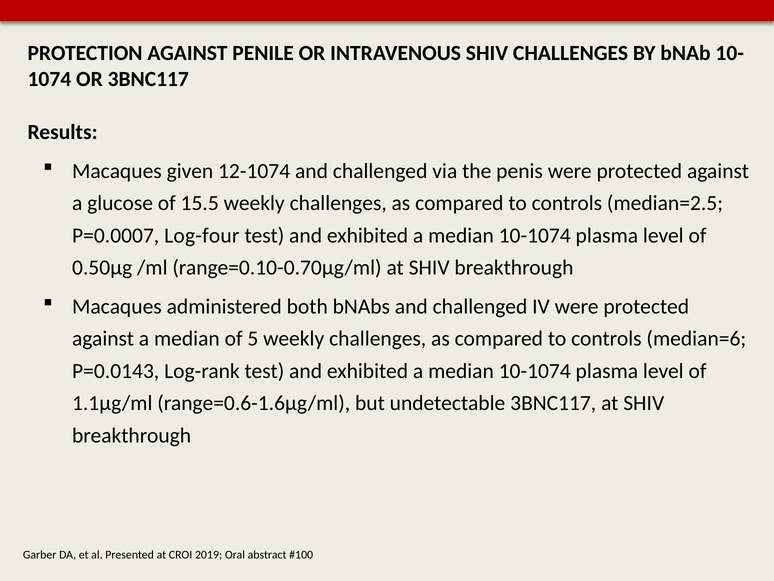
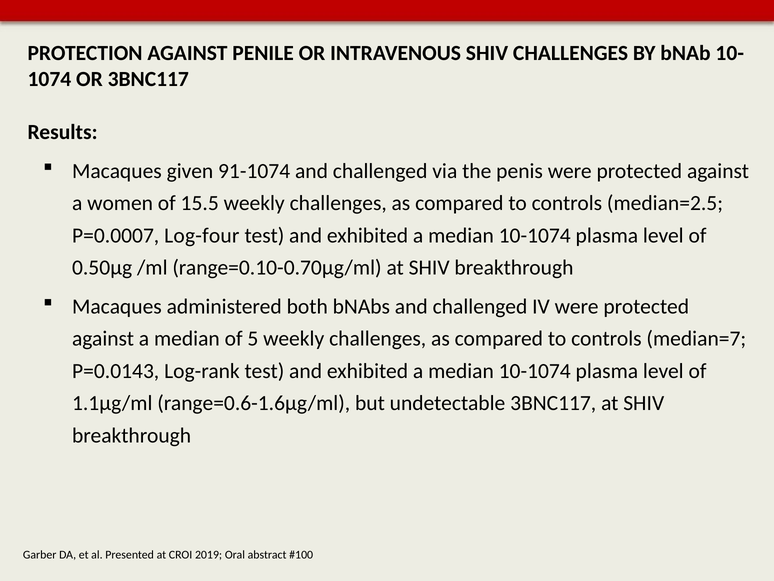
12-1074: 12-1074 -> 91-1074 (254, 171)
glucose: glucose -> women (120, 203)
median=6: median=6 -> median=7 (696, 338)
